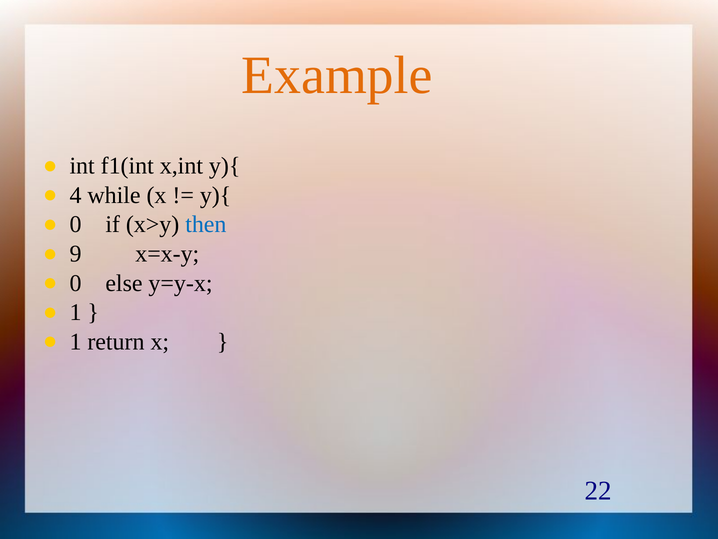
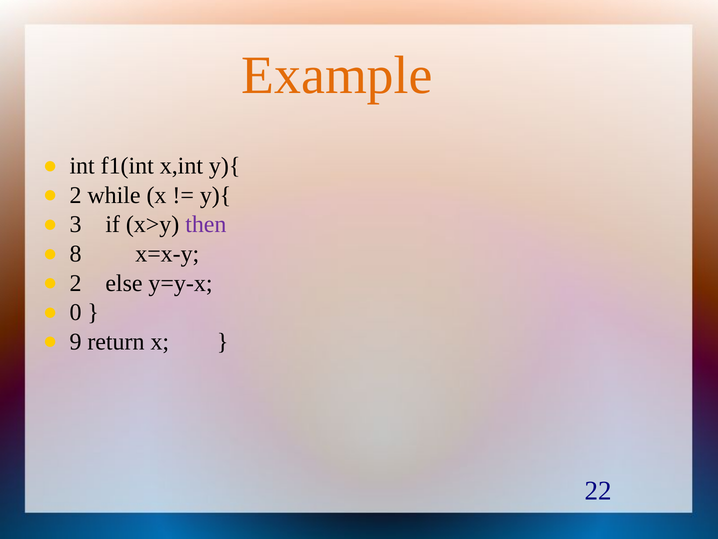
4: 4 -> 2 (75, 195)
0: 0 -> 3 (75, 224)
then colour: blue -> purple (206, 224)
9: 9 -> 8 (75, 254)
0: 0 -> 2 (75, 283)
1: 1 -> 0 (75, 312)
1: 1 -> 9 (75, 341)
